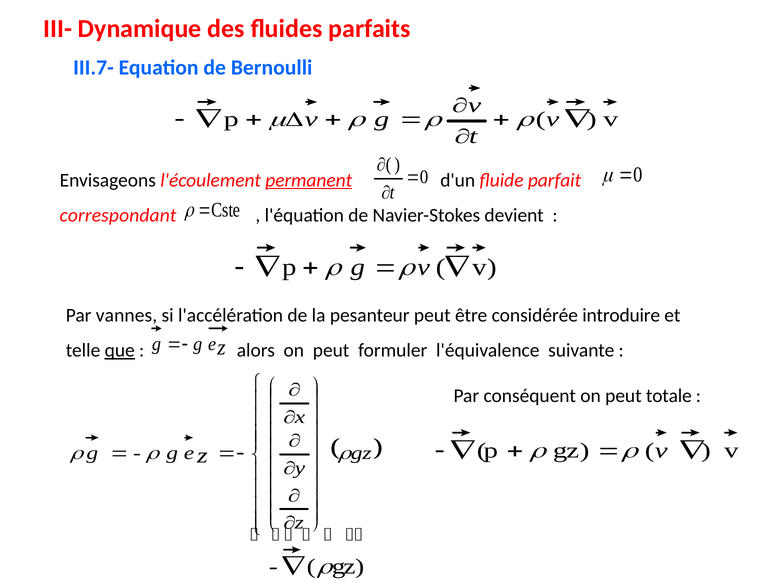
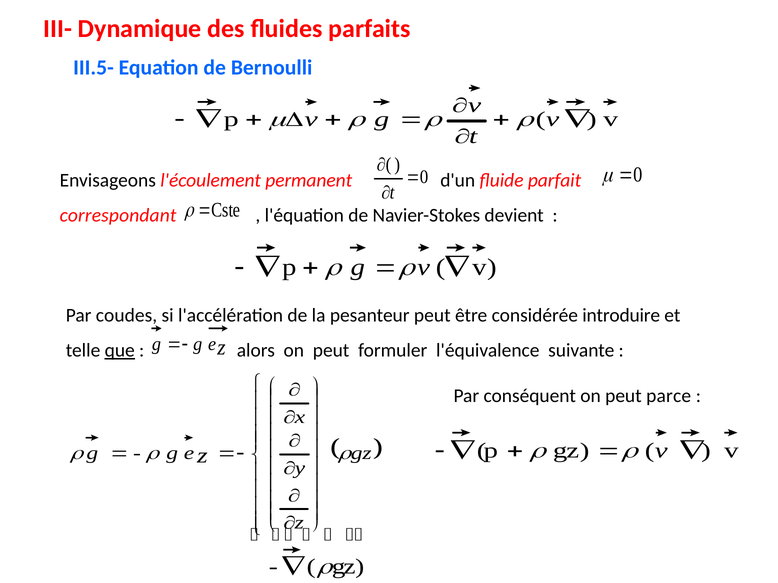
III.7-: III.7- -> III.5- (94, 68)
permanent underline: present -> none (309, 180)
vannes: vannes -> coudes (127, 316)
totale: totale -> parce (669, 396)
